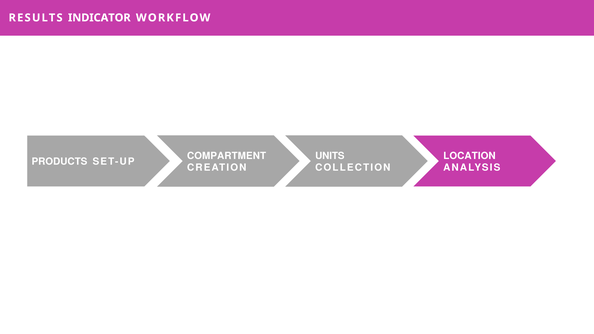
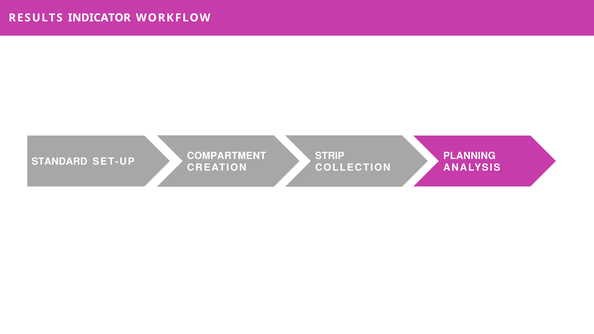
LOCATION: LOCATION -> PLANNING (469, 156)
UNITS: UNITS -> STRIP (330, 156)
PRODUCTS: PRODUCTS -> STANDARD (59, 162)
